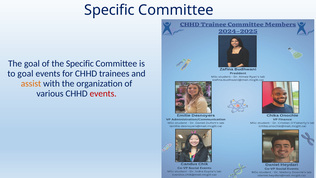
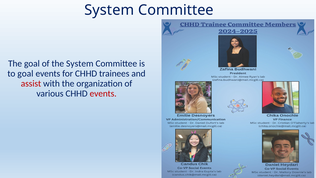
Specific: Specific -> System (109, 10)
the Specific: Specific -> System (80, 64)
assist colour: orange -> red (31, 83)
